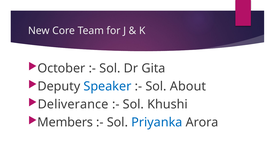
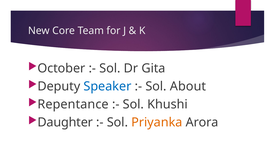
Deliverance: Deliverance -> Repentance (73, 104)
Members: Members -> Daughter (65, 122)
Priyanka colour: blue -> orange (157, 122)
